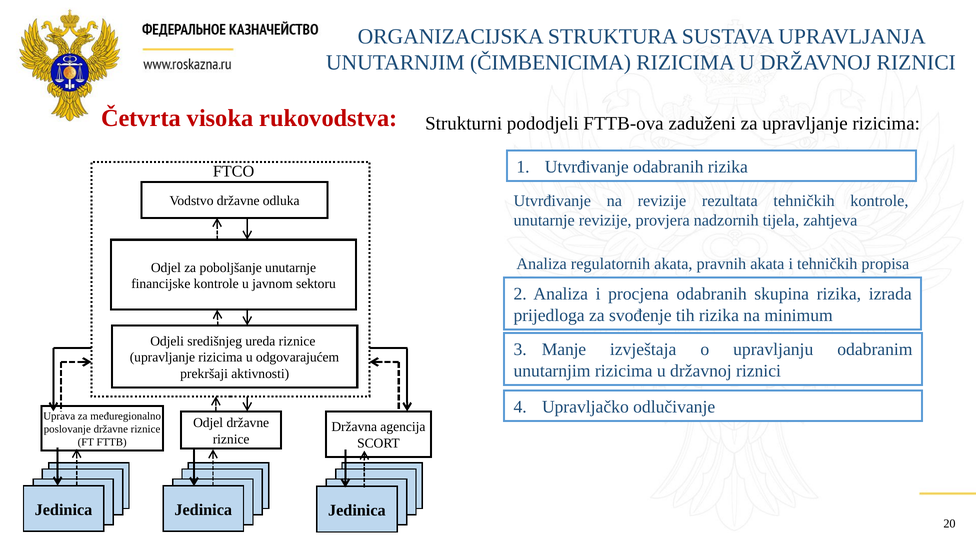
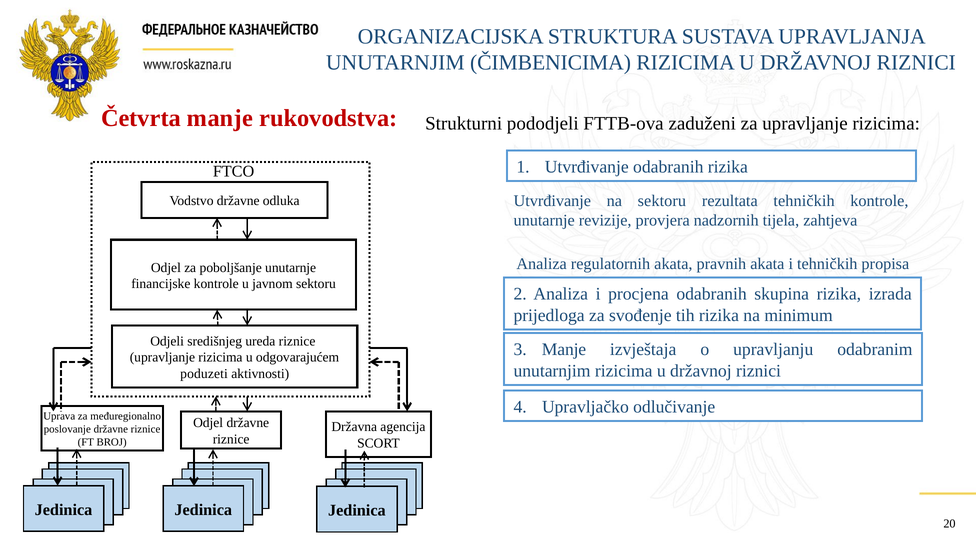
Četvrta visoka: visoka -> manje (220, 118)
na revizije: revizije -> sektoru (662, 201)
prekršaji: prekršaji -> poduzeti (204, 374)
FTTB: FTTB -> BROJ (112, 442)
